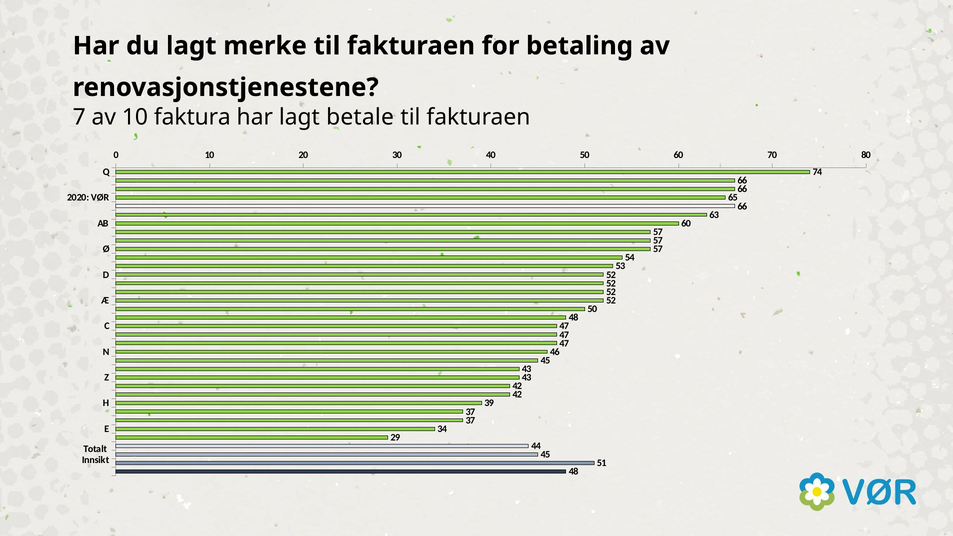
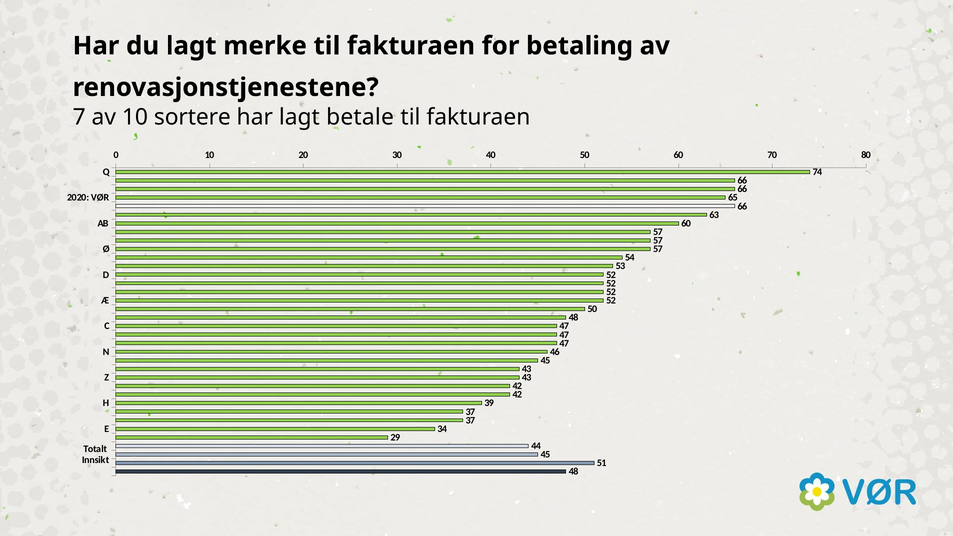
faktura: faktura -> sortere (192, 117)
